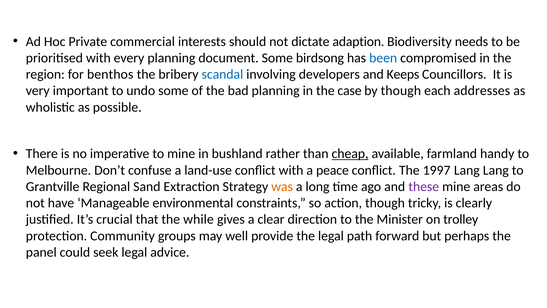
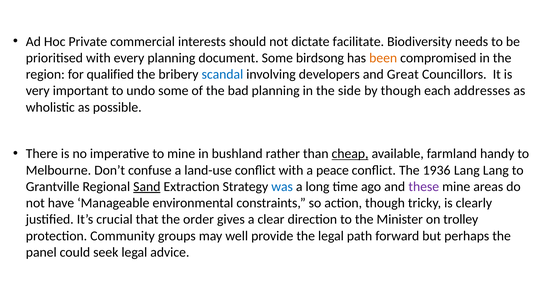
adaption: adaption -> facilitate (358, 41)
been colour: blue -> orange (383, 58)
benthos: benthos -> qualified (110, 74)
Keeps: Keeps -> Great (403, 74)
case: case -> side (349, 91)
1997: 1997 -> 1936 (437, 170)
Sand underline: none -> present (147, 186)
was colour: orange -> blue (282, 186)
while: while -> order (199, 219)
